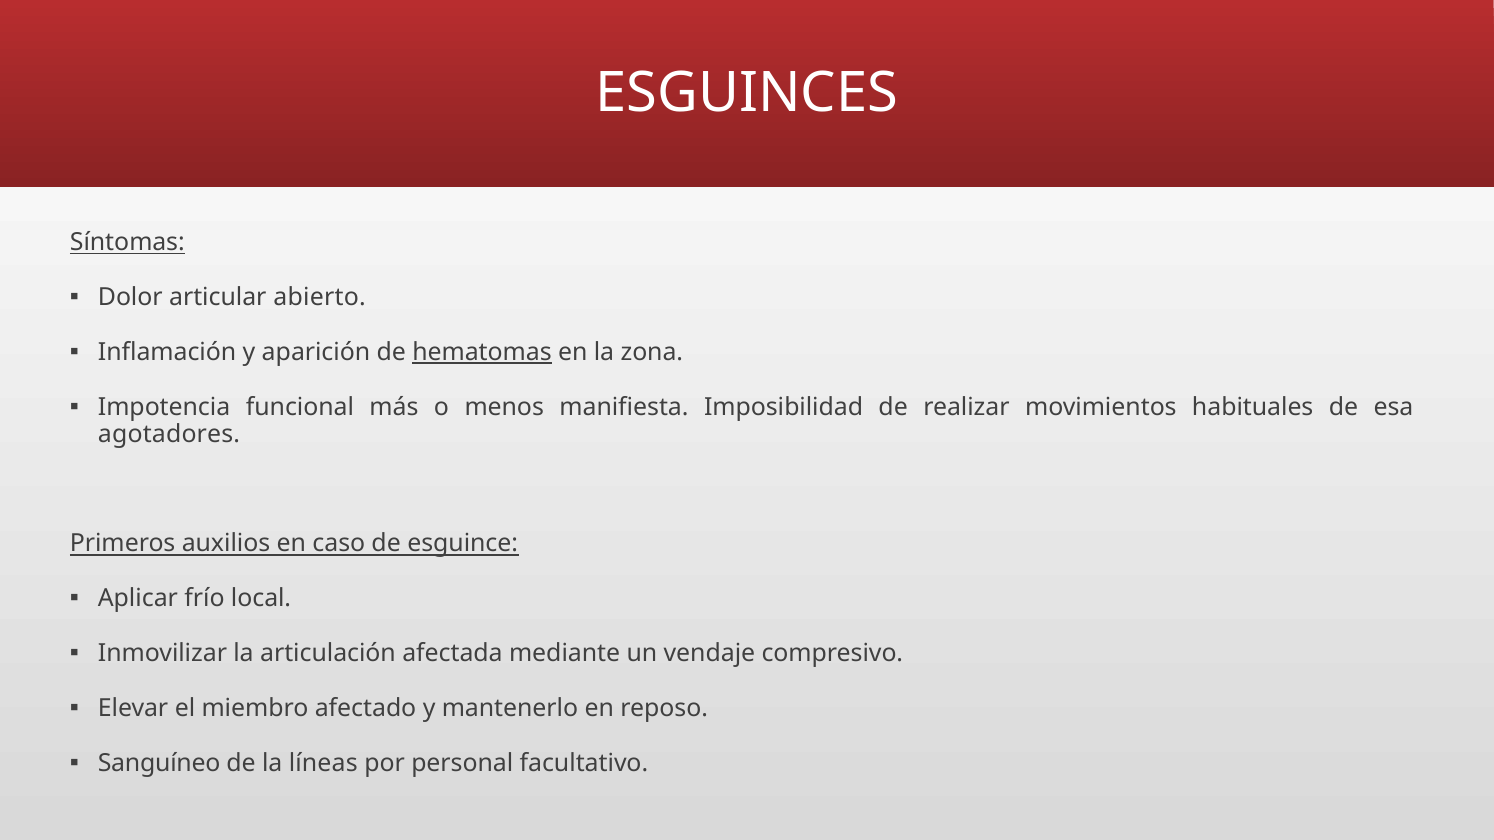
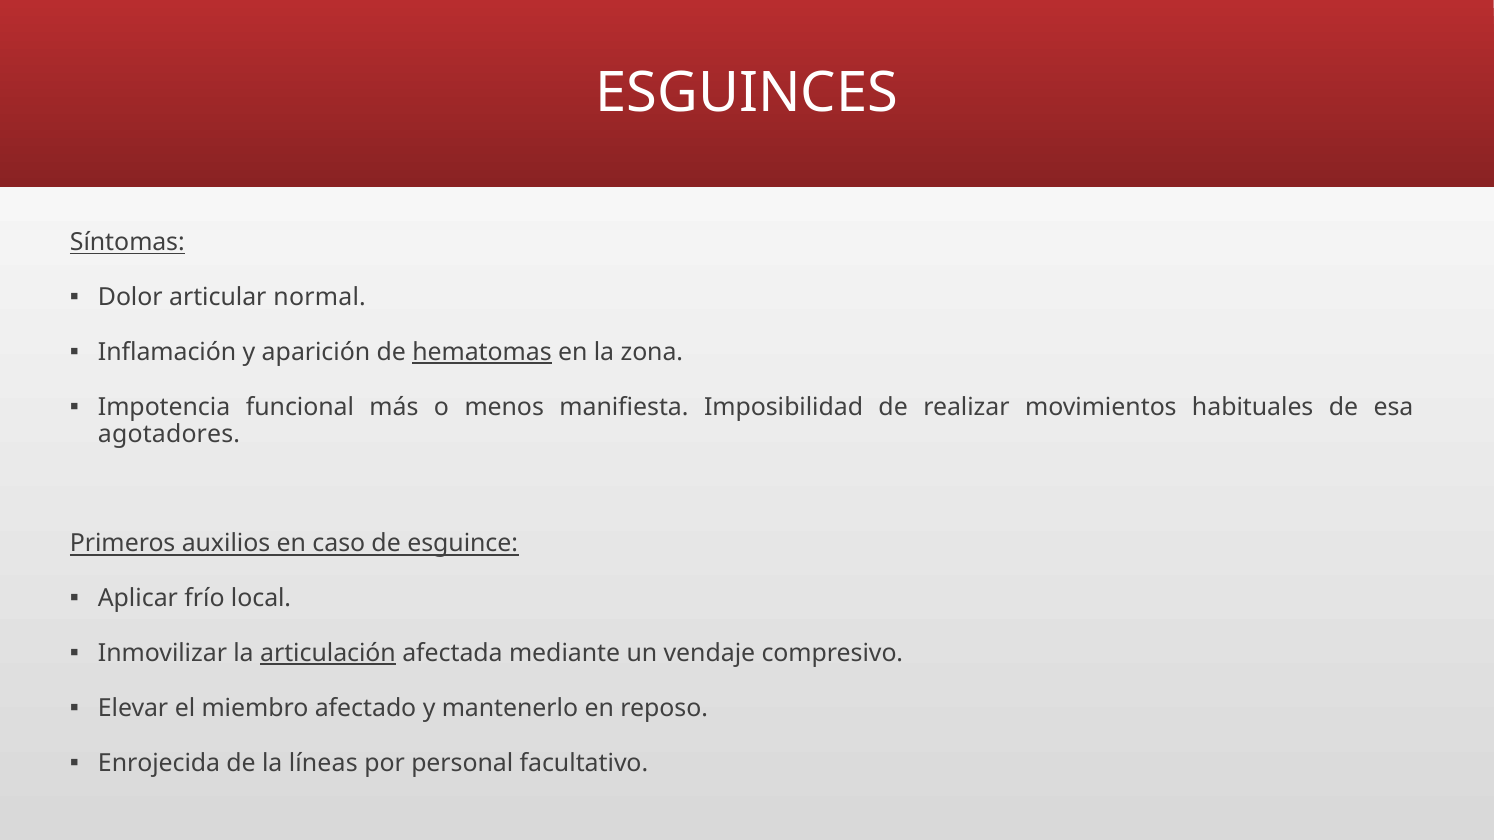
abierto: abierto -> normal (320, 297)
articulación underline: none -> present (328, 654)
Sanguíneo: Sanguíneo -> Enrojecida (159, 763)
